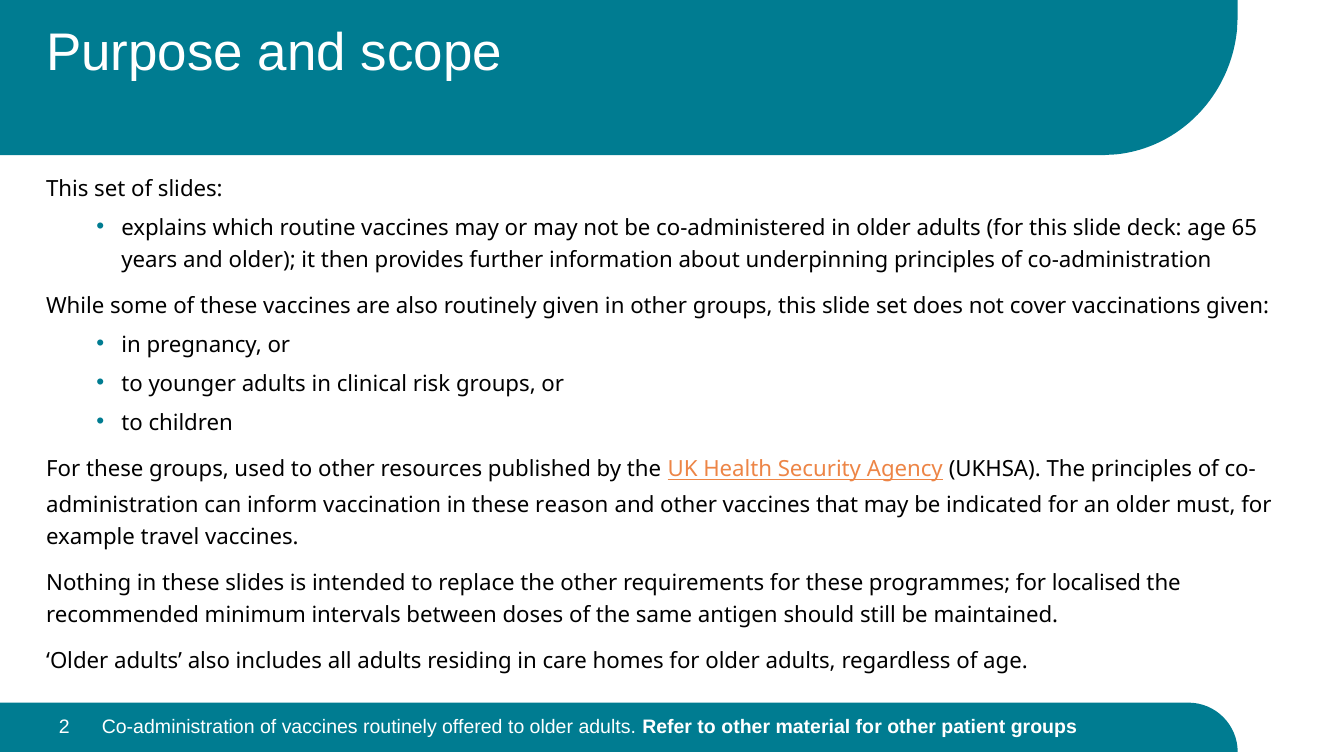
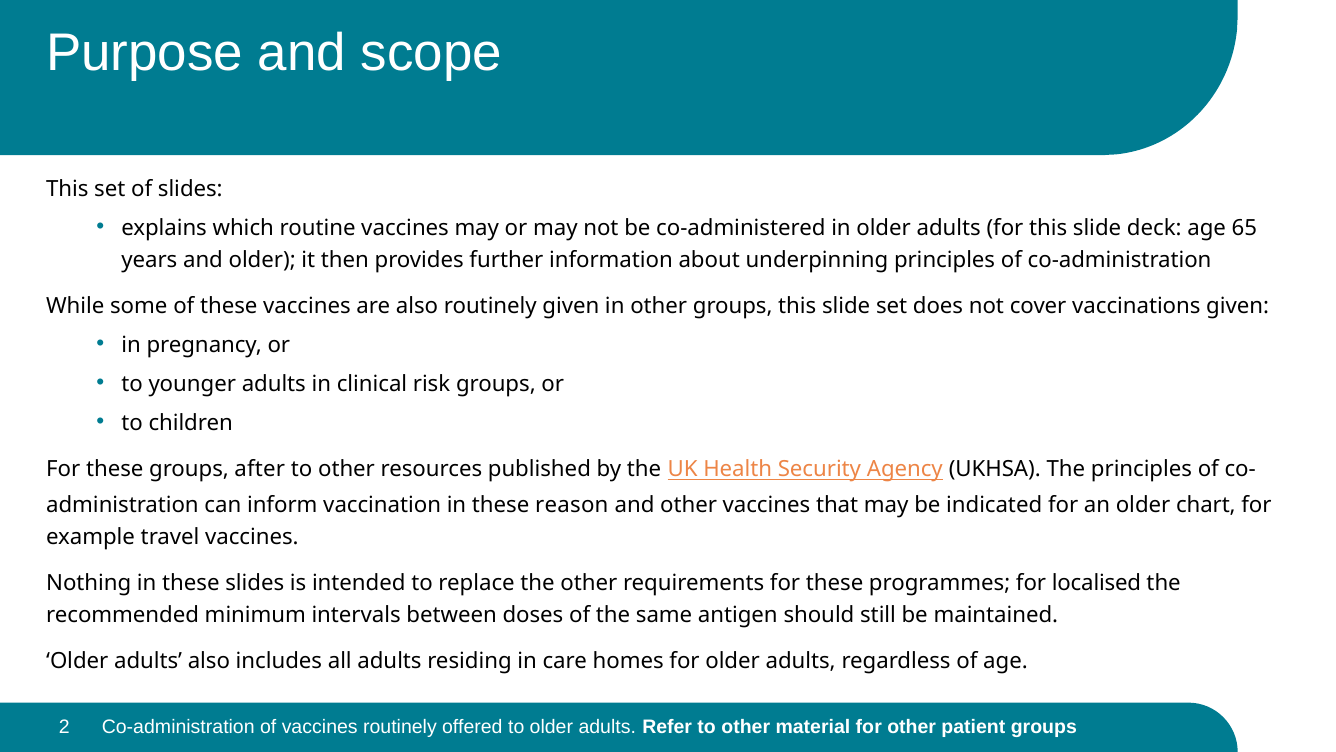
used: used -> after (260, 469)
must: must -> chart (1206, 505)
